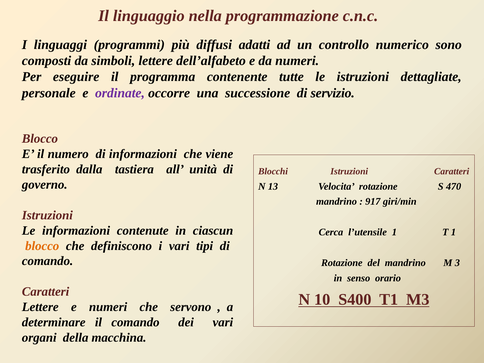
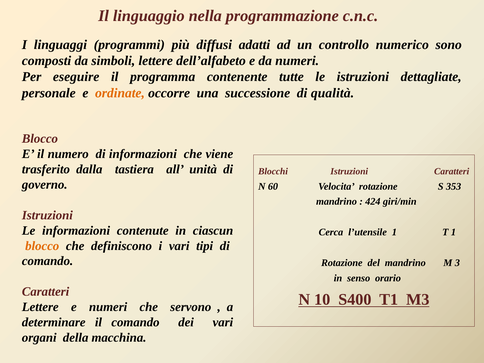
ordinate colour: purple -> orange (120, 93)
servizio: servizio -> qualità (333, 93)
13: 13 -> 60 (273, 186)
470: 470 -> 353 (454, 186)
917: 917 -> 424 (373, 202)
